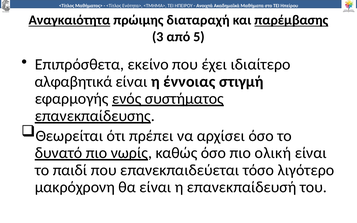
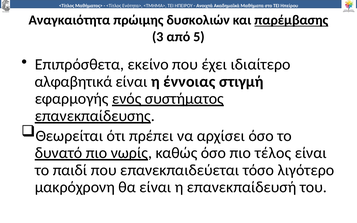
Αναγκαιότητα underline: present -> none (69, 20)
διαταραχή: διαταραχή -> δυσκολιών (198, 20)
ολική: ολική -> τέλος (273, 153)
